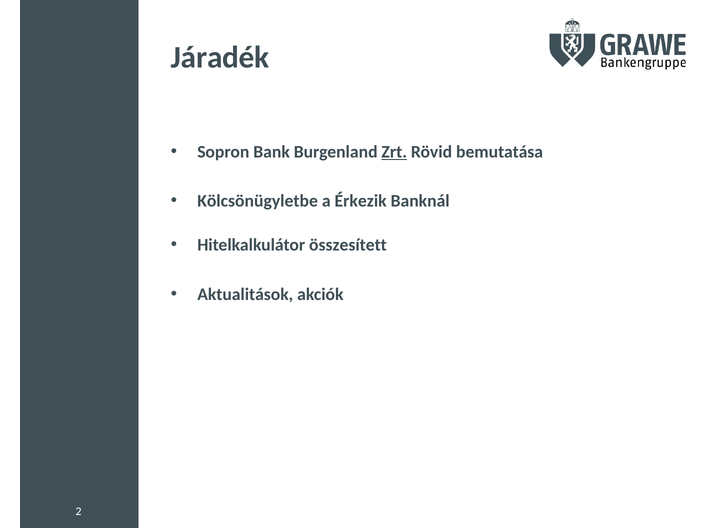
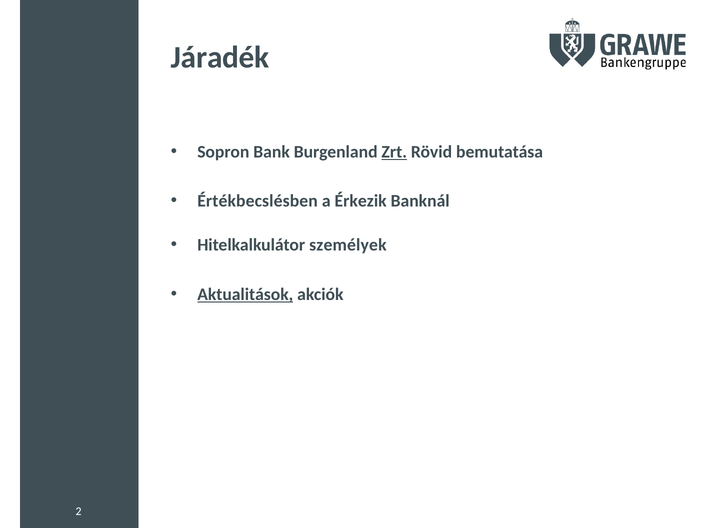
Kölcsönügyletbe: Kölcsönügyletbe -> Értékbecslésben (258, 201)
összesített: összesített -> személyek (348, 245)
Aktualitások underline: none -> present (245, 295)
